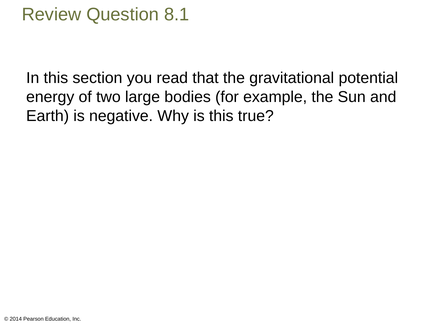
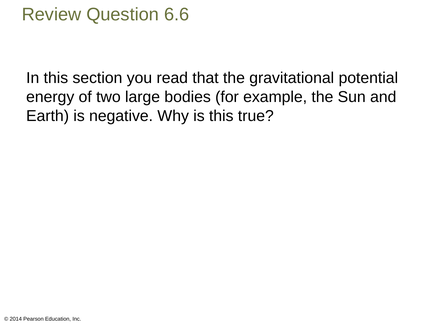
8.1: 8.1 -> 6.6 (177, 14)
